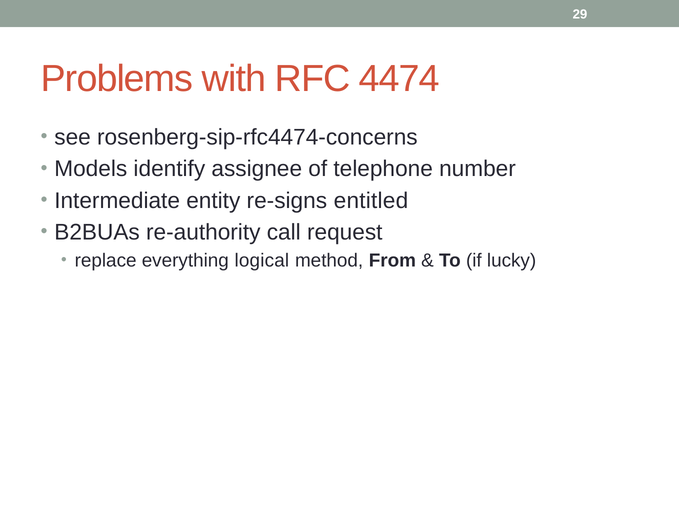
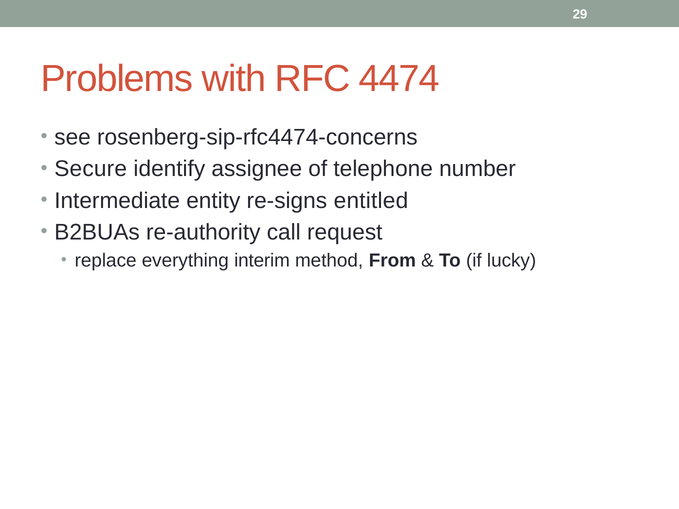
Models: Models -> Secure (91, 169)
logical: logical -> interim (262, 261)
